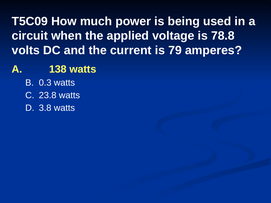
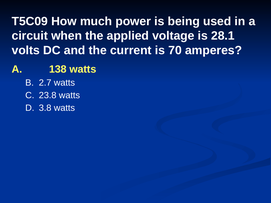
78.8: 78.8 -> 28.1 (223, 36)
79: 79 -> 70 (175, 50)
0.3: 0.3 -> 2.7 (45, 83)
